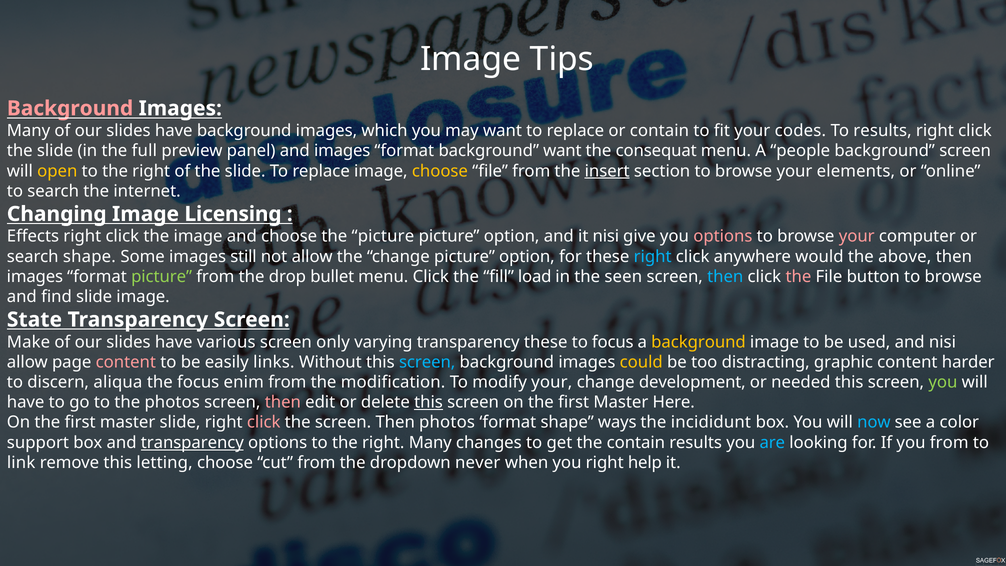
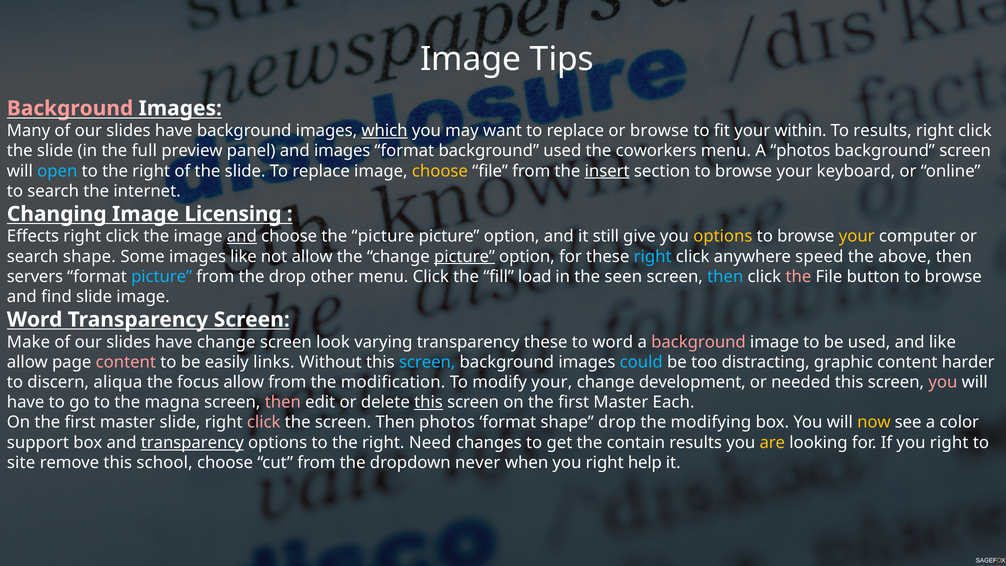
which underline: none -> present (385, 131)
or contain: contain -> browse (659, 131)
codes: codes -> within (801, 131)
background want: want -> used (562, 151)
consequat: consequat -> coworkers (656, 151)
A people: people -> photos (800, 151)
open colour: yellow -> light blue (57, 171)
elements: elements -> keyboard (856, 171)
and underline: none -> present (242, 236)
it nisi: nisi -> still (606, 236)
options colour: pink -> yellow (723, 236)
your colour: pink -> yellow (857, 236)
images still: still -> like (243, 256)
picture underline: none -> present (464, 256)
would: would -> speed (819, 256)
images: images -> servers (35, 277)
picture colour: light green -> light blue (162, 277)
bullet: bullet -> other (332, 277)
State: State -> Word (35, 320)
have various: various -> change (226, 342)
only: only -> look (333, 342)
to focus: focus -> word (613, 342)
background colour: yellow -> pink (699, 342)
and nisi: nisi -> like (942, 342)
could colour: yellow -> light blue (641, 362)
focus enim: enim -> allow (244, 382)
you colour: light green -> pink (943, 382)
the photos: photos -> magna (172, 402)
Here: Here -> Each (674, 402)
shape ways: ways -> drop (617, 422)
incididunt: incididunt -> modifying (711, 422)
now colour: light blue -> yellow (874, 422)
right Many: Many -> Need (430, 442)
are colour: light blue -> yellow (772, 442)
If you from: from -> right (949, 442)
link: link -> site (21, 463)
letting: letting -> school (165, 463)
